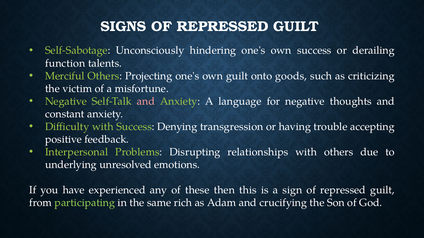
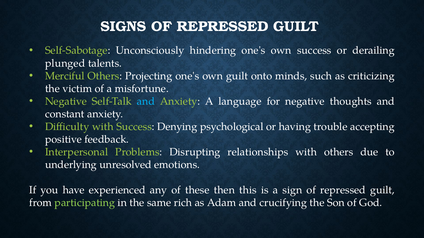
function: function -> plunged (65, 63)
goods: goods -> minds (291, 76)
and colour: pink -> light blue (146, 101)
transgression: transgression -> psychological (232, 127)
